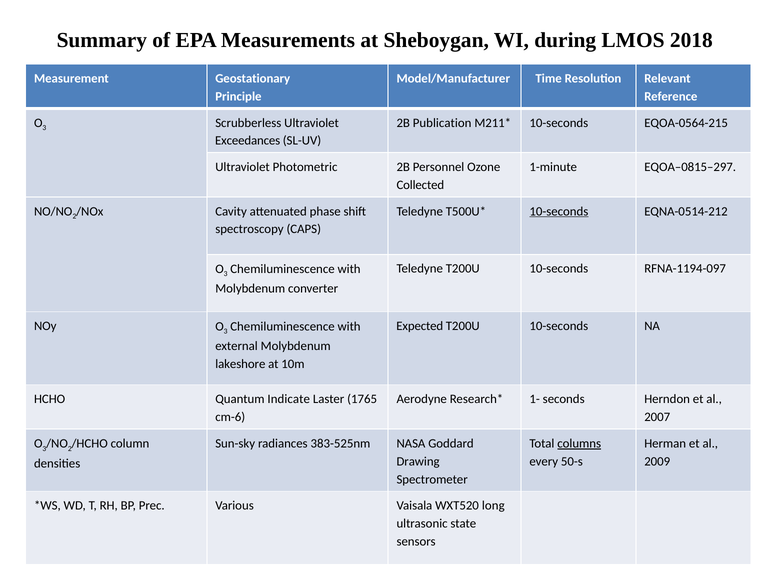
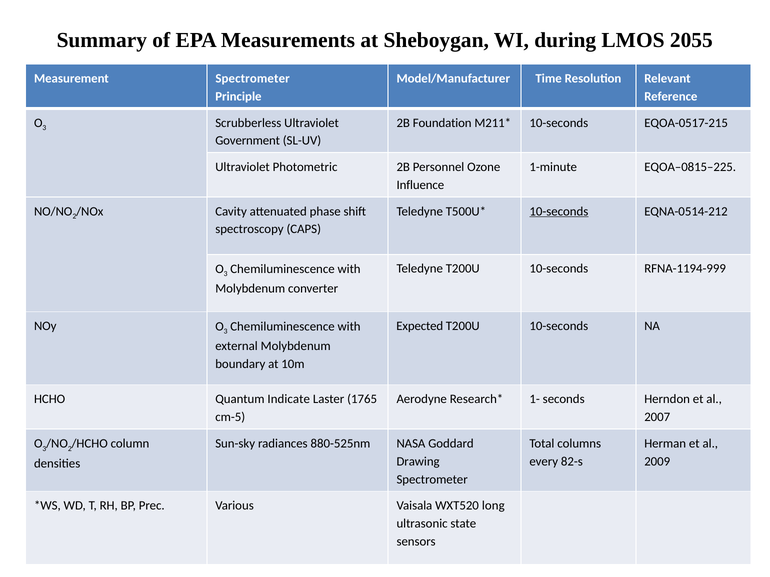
2018: 2018 -> 2055 (691, 40)
Measurement Geostationary: Geostationary -> Spectrometer (253, 79)
Publication: Publication -> Foundation (442, 123)
EQOA-0564-215: EQOA-0564-215 -> EQOA-0517-215 (686, 123)
Exceedances: Exceedances -> Government (248, 141)
EQOA–0815–297: EQOA–0815–297 -> EQOA–0815–225 (690, 167)
Collected: Collected -> Influence (420, 185)
RFNA-1194-097: RFNA-1194-097 -> RFNA-1194-999 (685, 269)
lakeshore: lakeshore -> boundary (240, 364)
cm-6: cm-6 -> cm-5 (230, 418)
383-525nm: 383-525nm -> 880-525nm (340, 444)
columns underline: present -> none (579, 444)
50-s: 50-s -> 82-s (572, 462)
